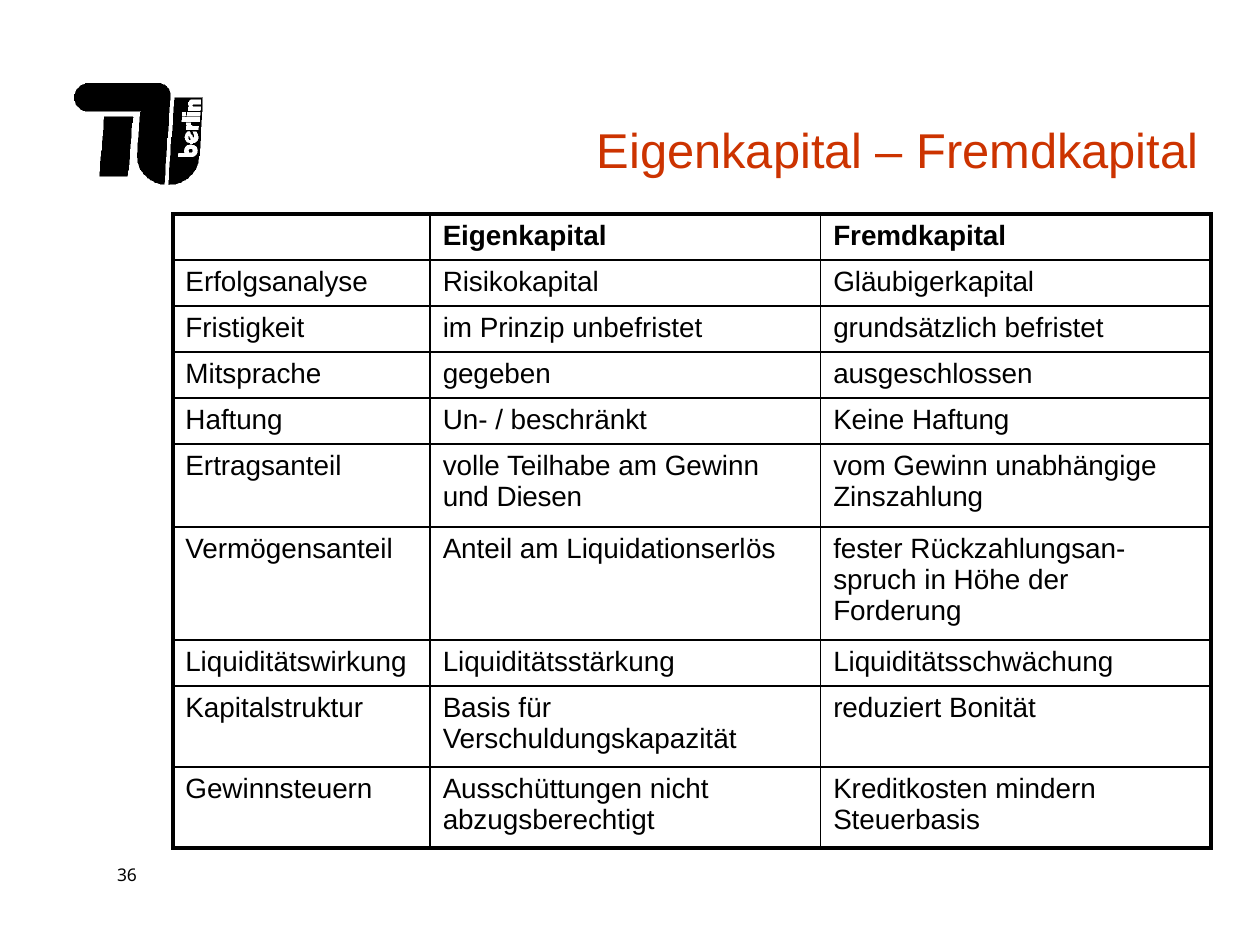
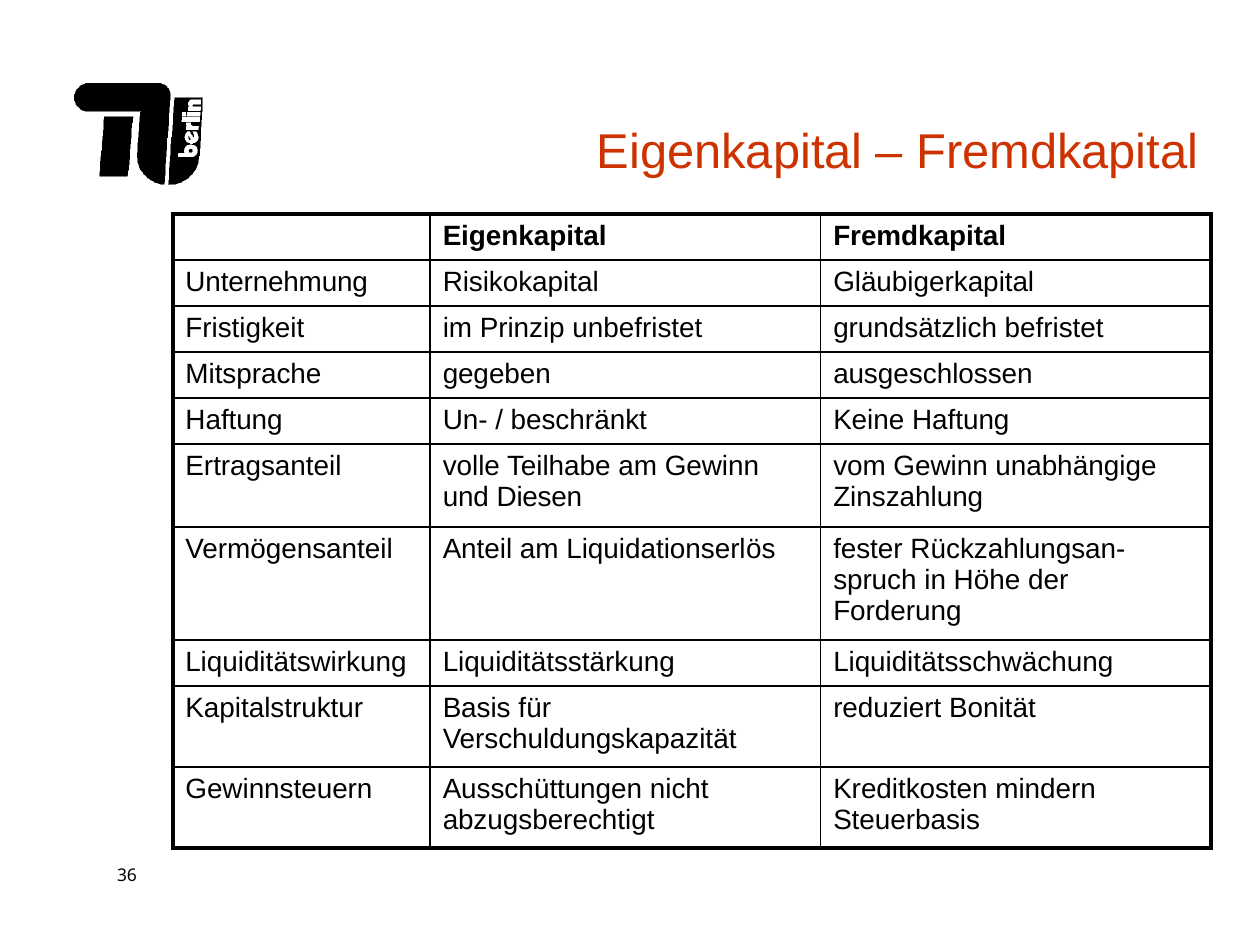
Erfolgsanalyse: Erfolgsanalyse -> Unternehmung (277, 282)
